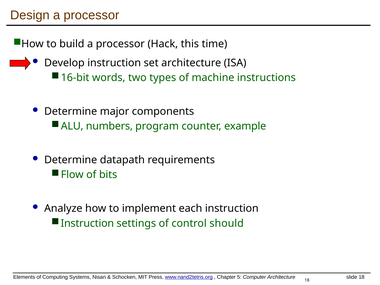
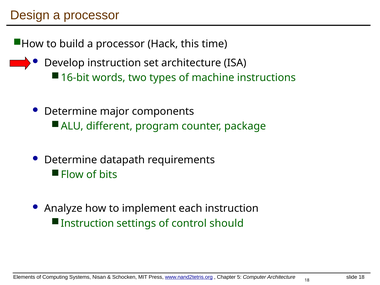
numbers: numbers -> different (109, 126)
example: example -> package (245, 126)
